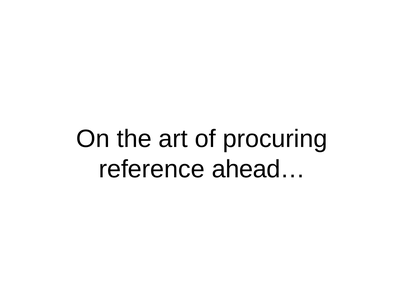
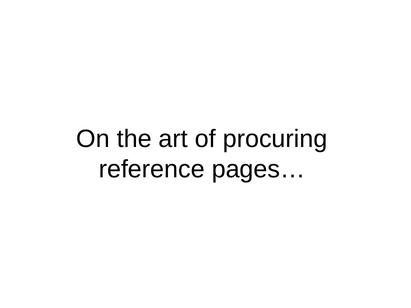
ahead…: ahead… -> pages… (258, 169)
